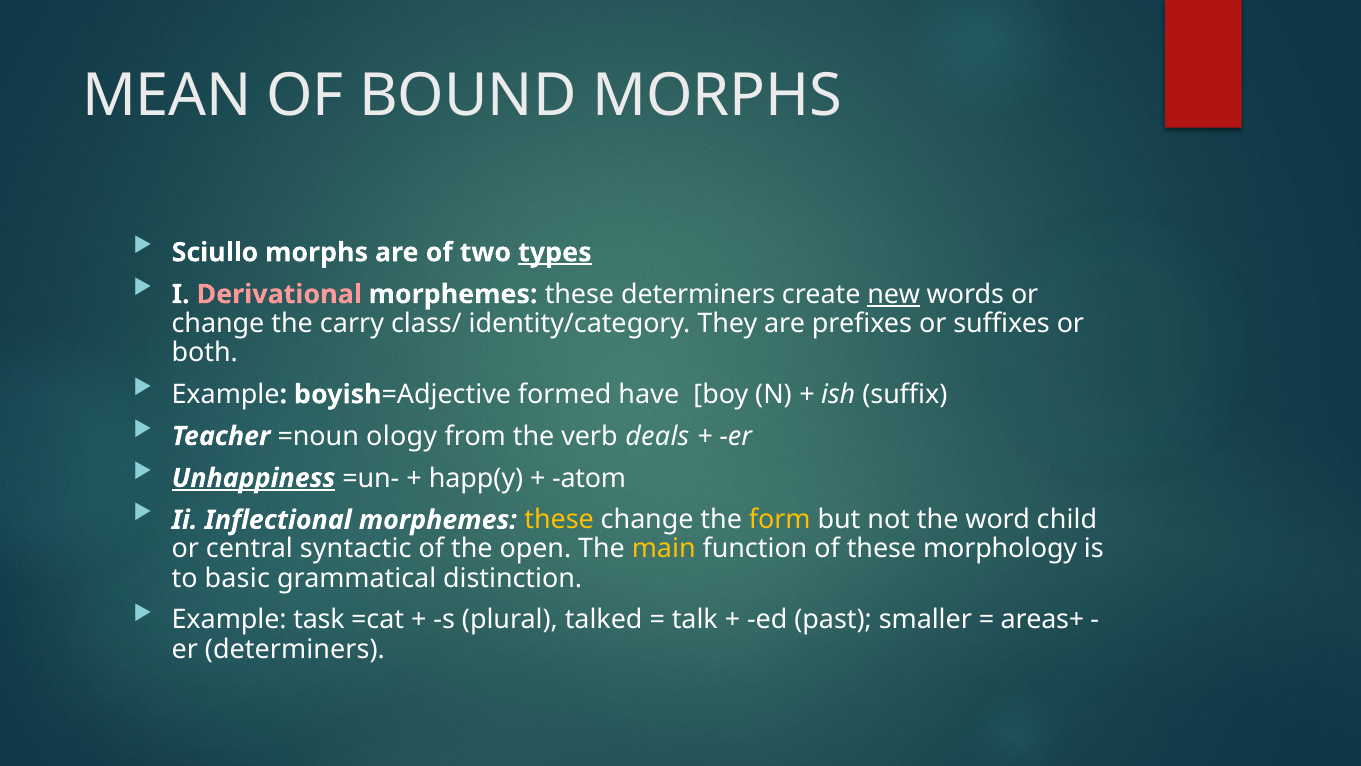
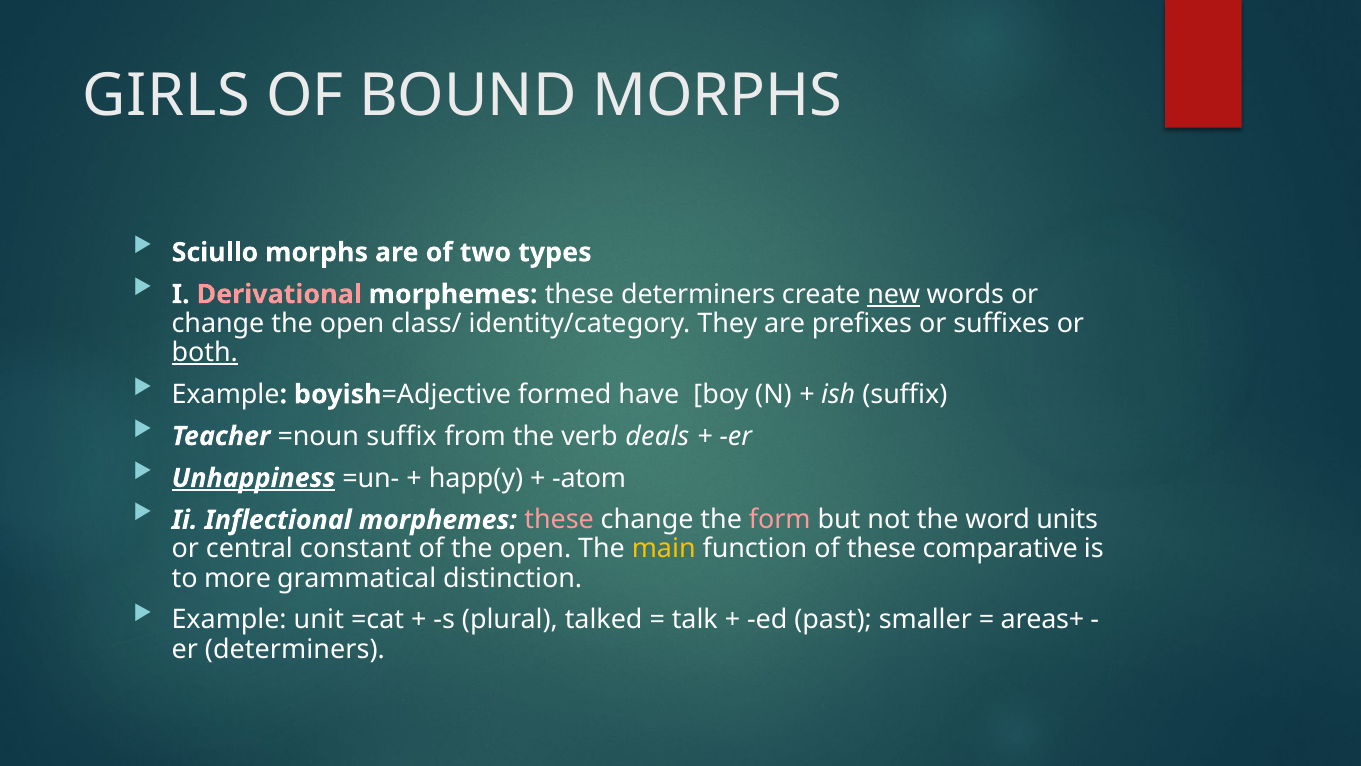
MEAN: MEAN -> GIRLS (166, 96)
types underline: present -> none (555, 252)
change the carry: carry -> open (352, 323)
both underline: none -> present (205, 352)
=noun ology: ology -> suffix (402, 436)
these colour: yellow -> pink (559, 520)
form colour: yellow -> pink (780, 520)
child: child -> units (1067, 520)
syntactic: syntactic -> constant (356, 549)
morphology: morphology -> comparative (1000, 549)
basic: basic -> more (238, 578)
task: task -> unit (319, 620)
